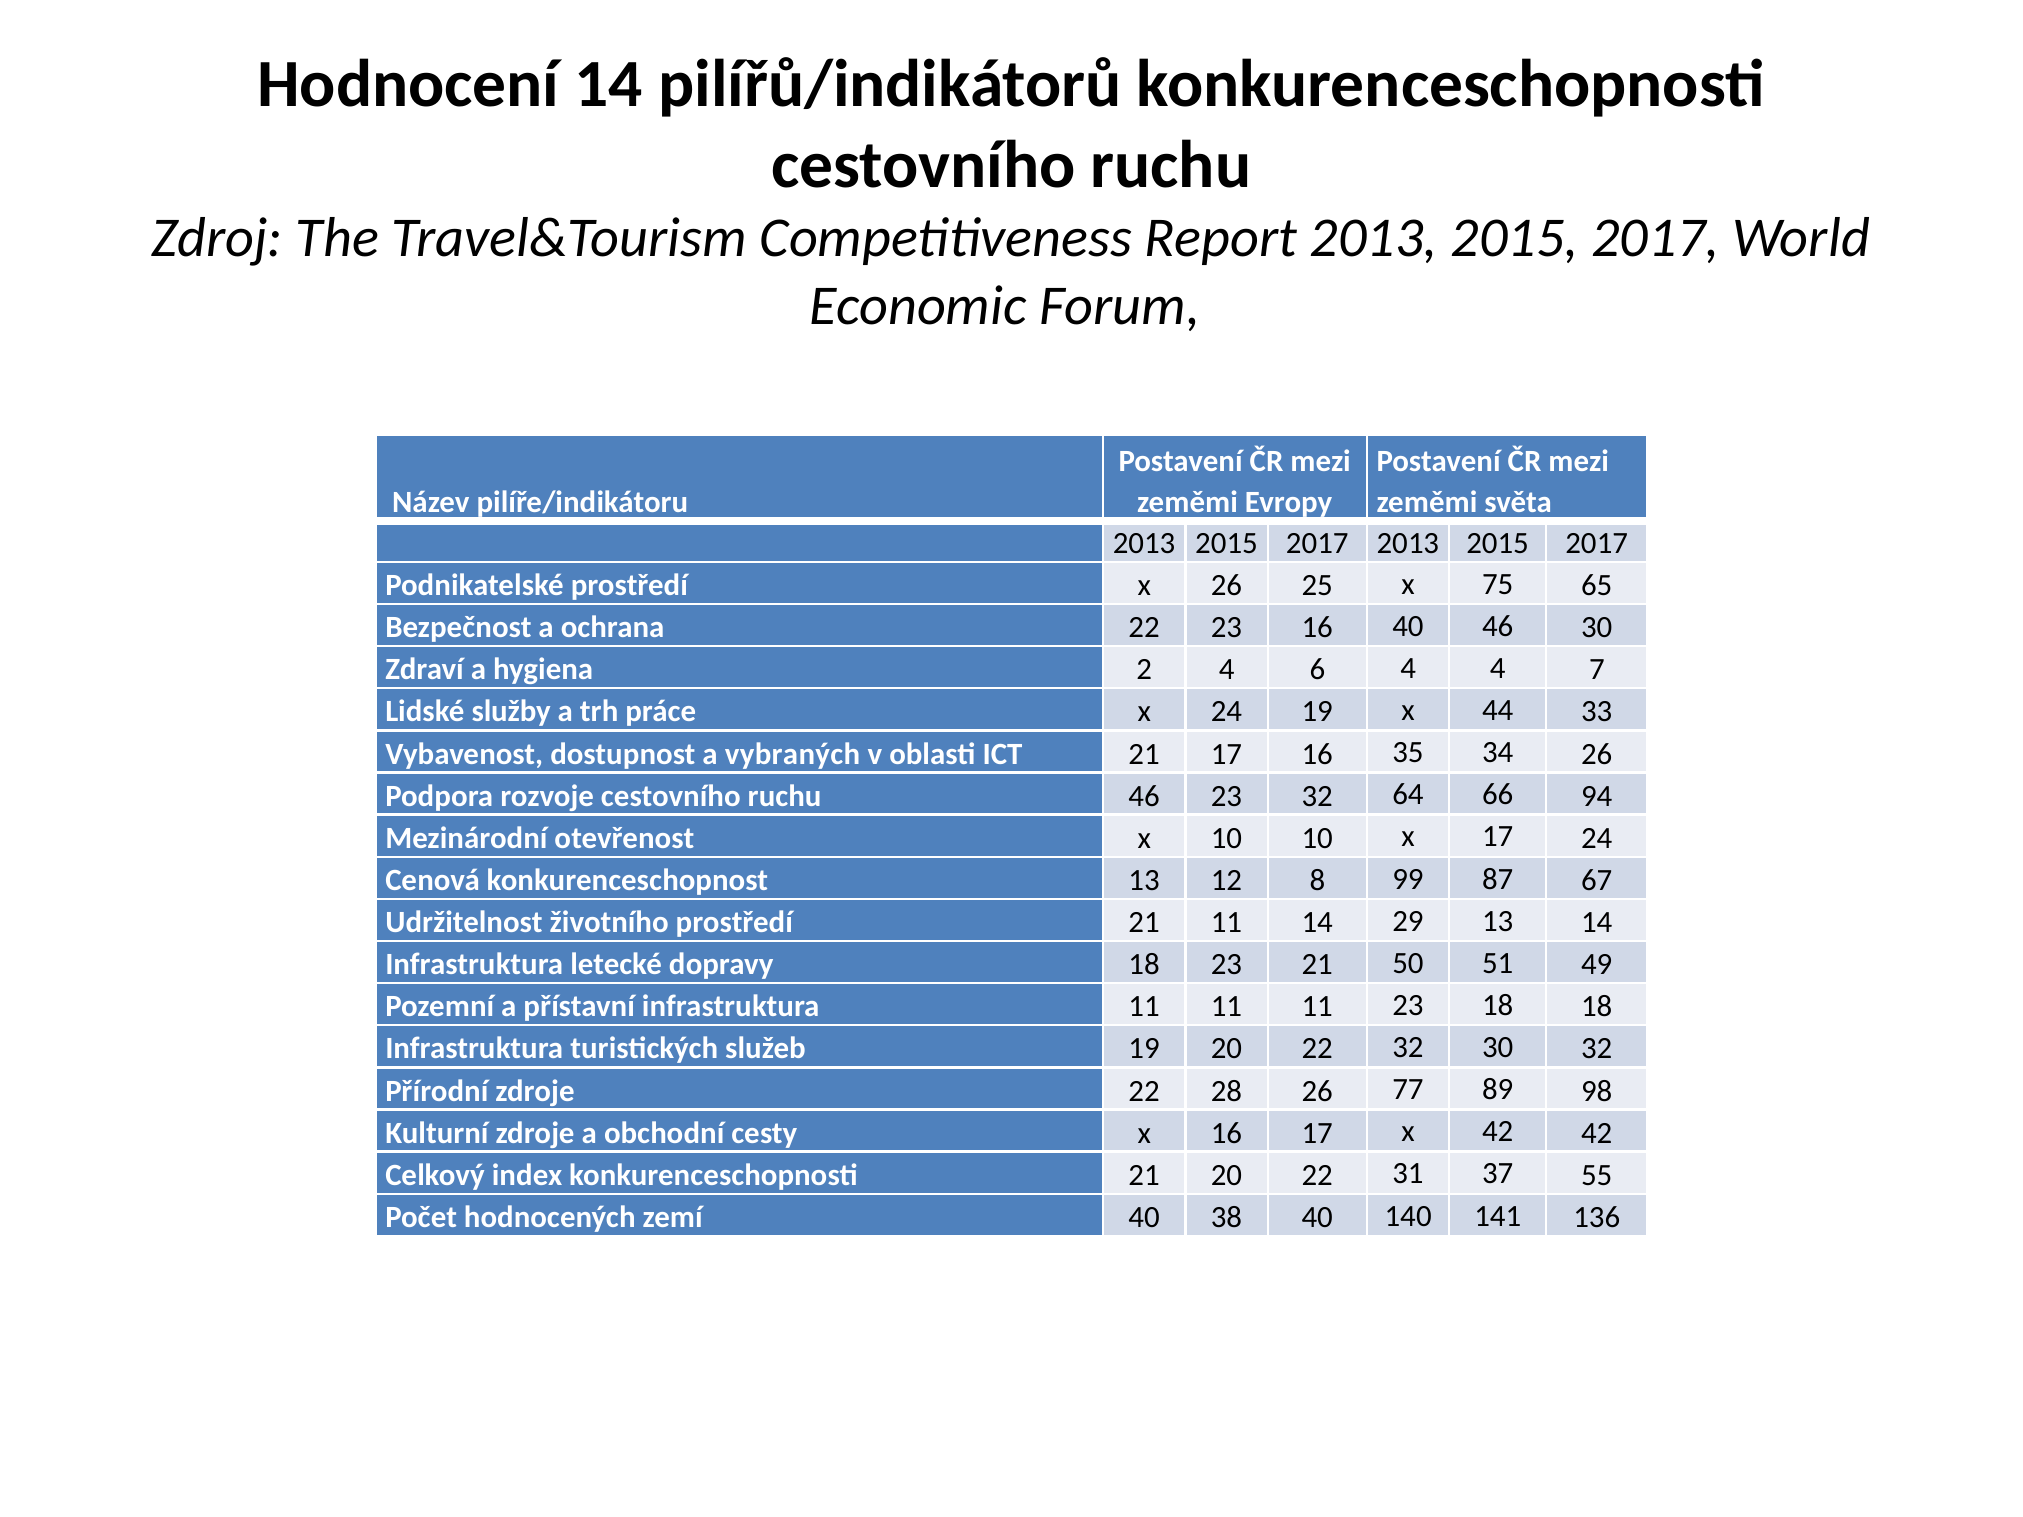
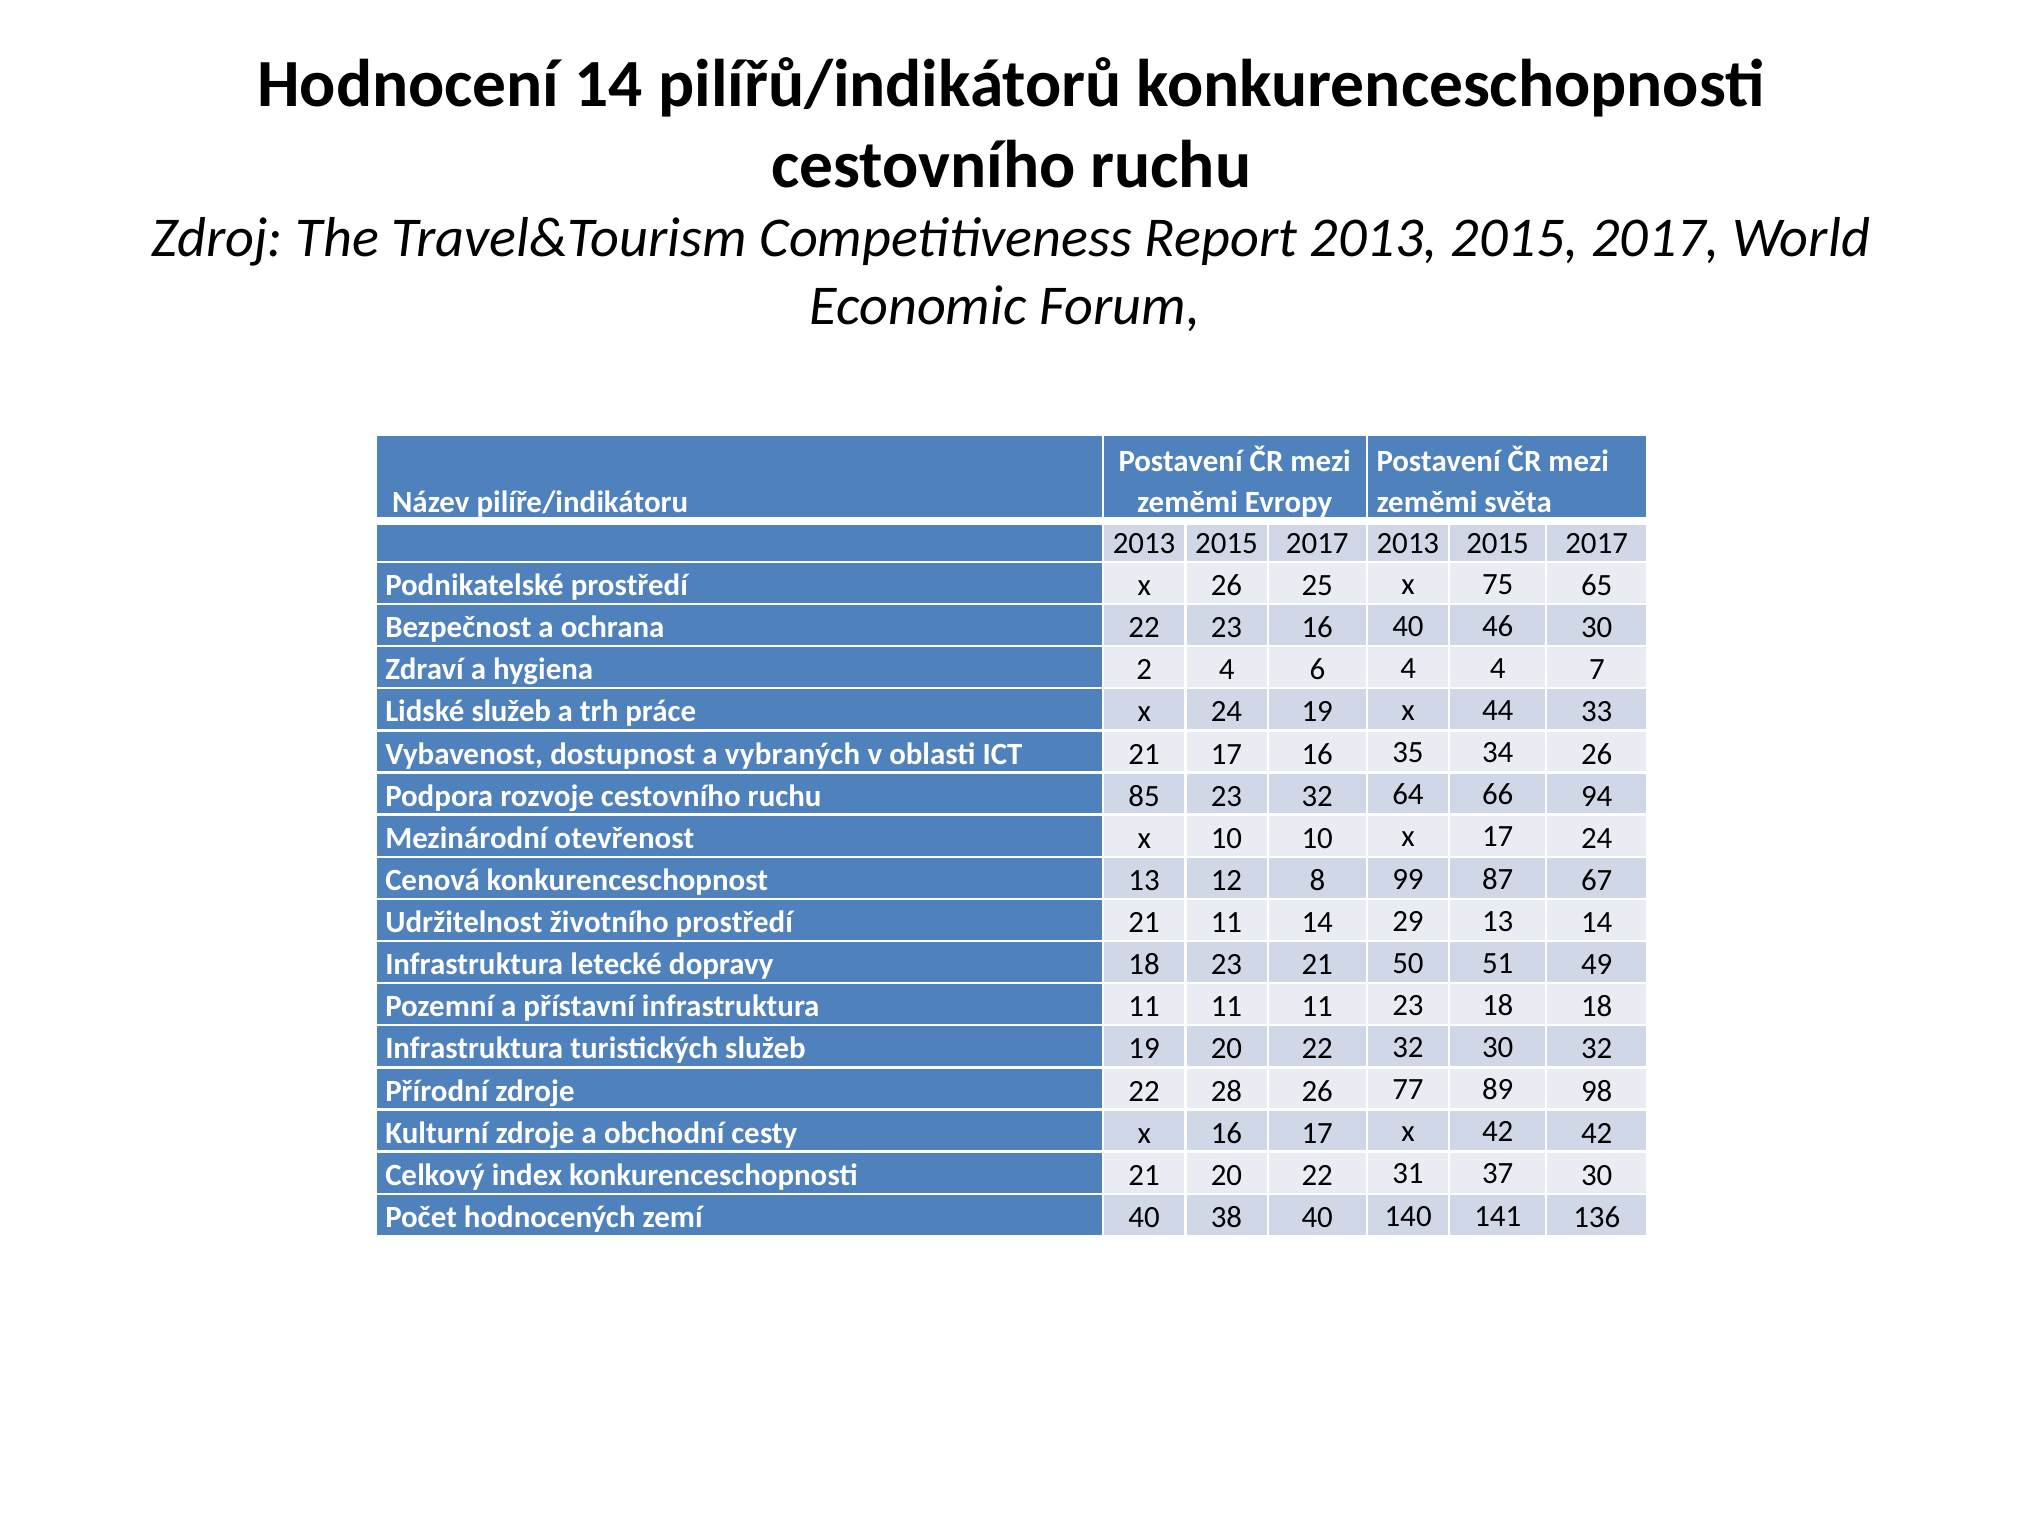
Lidské služby: služby -> služeb (511, 712)
ruchu 46: 46 -> 85 (1144, 796)
37 55: 55 -> 30 (1597, 1175)
